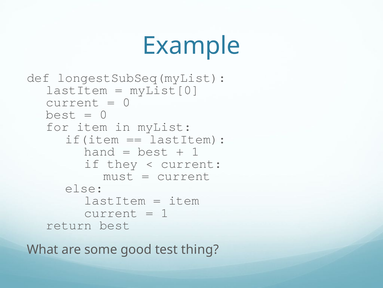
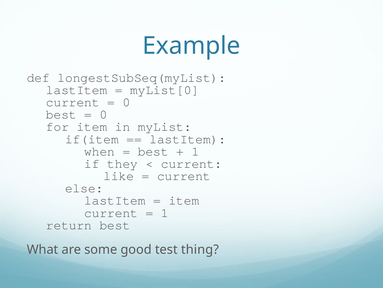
hand: hand -> when (100, 151)
must: must -> like (119, 175)
